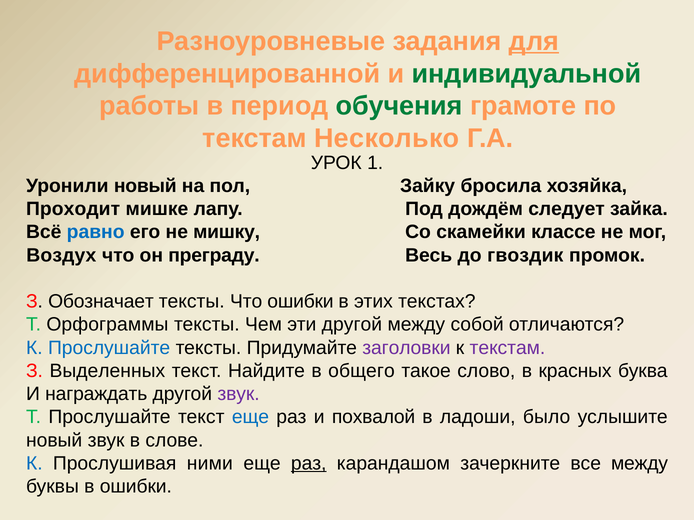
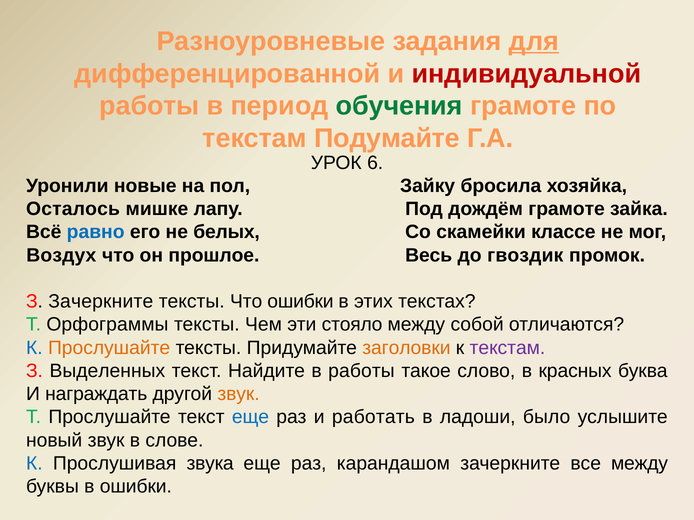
индивидуальной colour: green -> red (526, 74)
Несколько: Несколько -> Подумайте (387, 139)
1: 1 -> 6 (375, 163)
Уронили новый: новый -> новые (145, 186)
Проходит: Проходит -> Осталось (73, 209)
дождём следует: следует -> грамоте (567, 209)
мишку: мишку -> белых (227, 232)
преграду: преграду -> прошлое (214, 255)
З Обозначает: Обозначает -> Зачеркните (101, 302)
эти другой: другой -> стояло (352, 325)
Прослушайте colour: blue -> orange (109, 348)
заголовки colour: purple -> orange (406, 348)
в общего: общего -> работы (361, 371)
звук colour: purple -> orange (239, 394)
похвалой: похвалой -> работать (373, 417)
ними: ними -> звука (210, 464)
раз underline: present -> none (309, 464)
